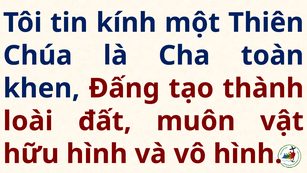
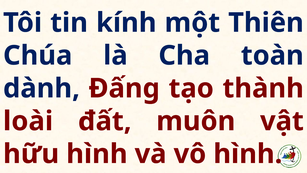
khen: khen -> dành (41, 88)
